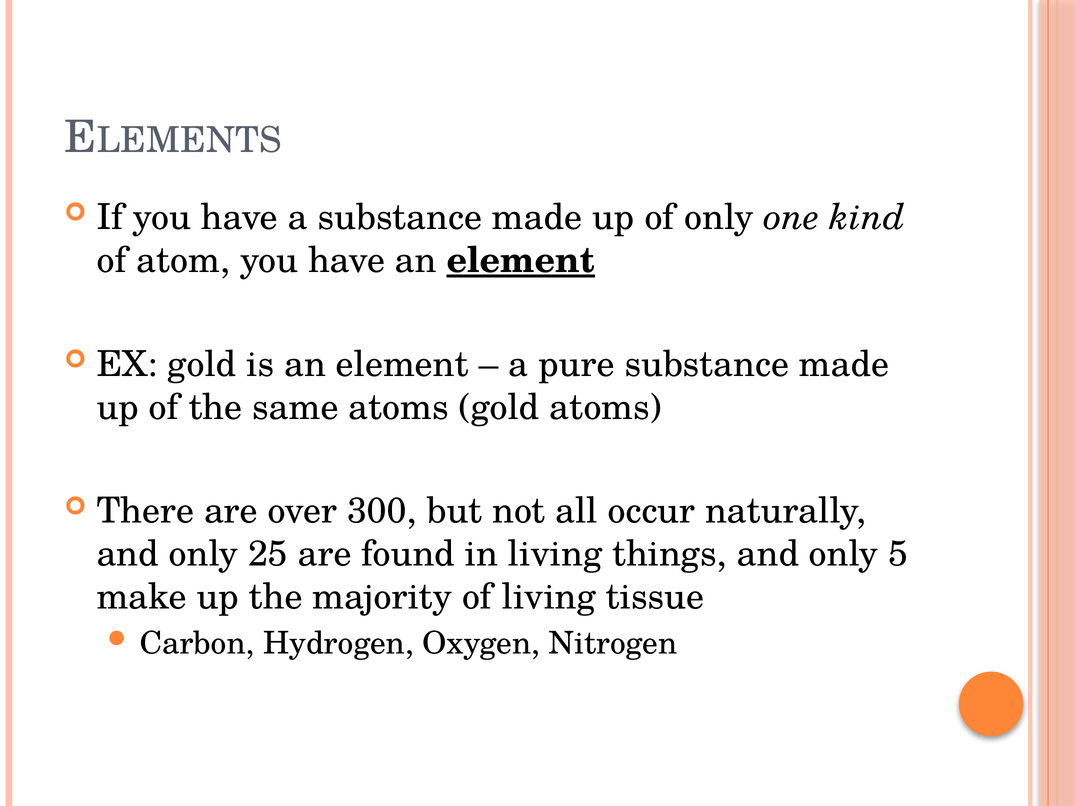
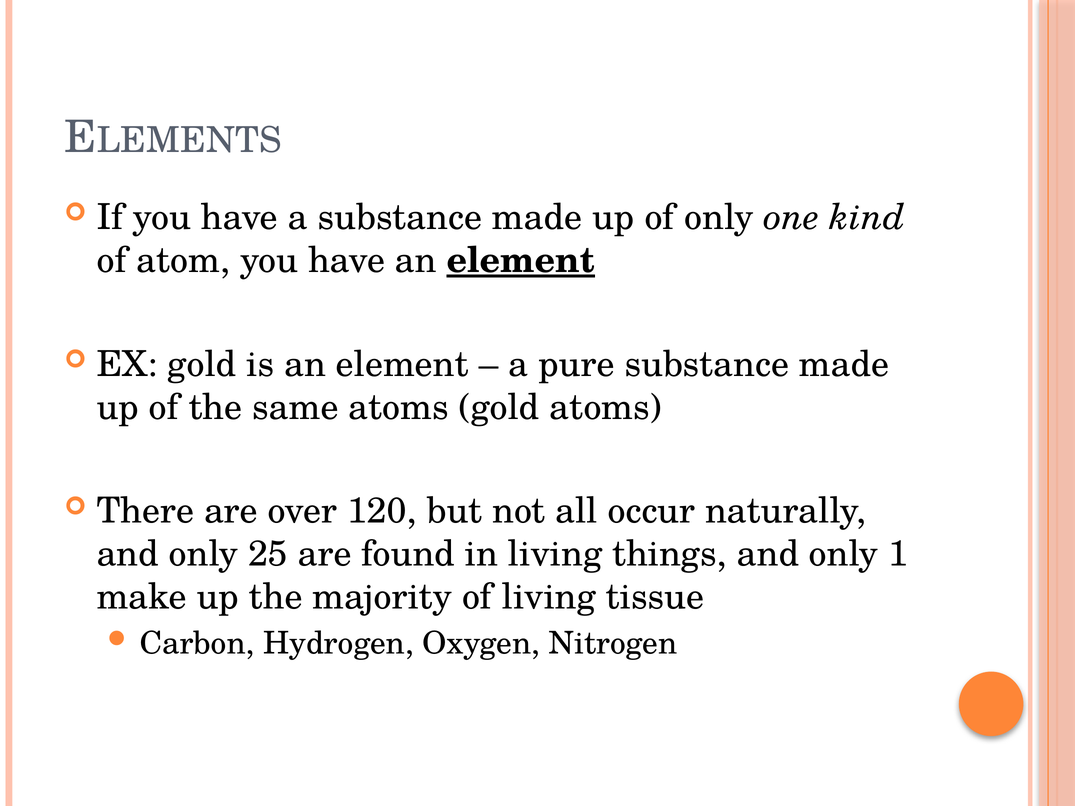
300: 300 -> 120 (382, 511)
5: 5 -> 1 (898, 554)
